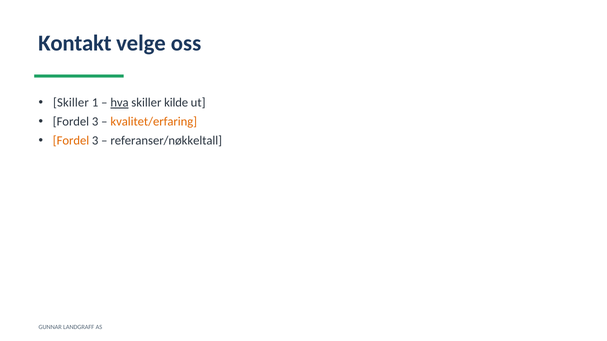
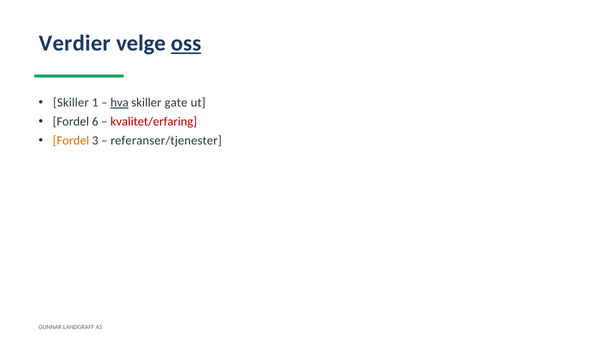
Kontakt: Kontakt -> Verdier (75, 43)
oss underline: none -> present (186, 43)
kilde: kilde -> gate (176, 103)
3: 3 -> 6 (95, 122)
kvalitet/erfaring colour: orange -> red (154, 122)
referanser/nøkkeltall: referanser/nøkkeltall -> referanser/tjenester (166, 141)
